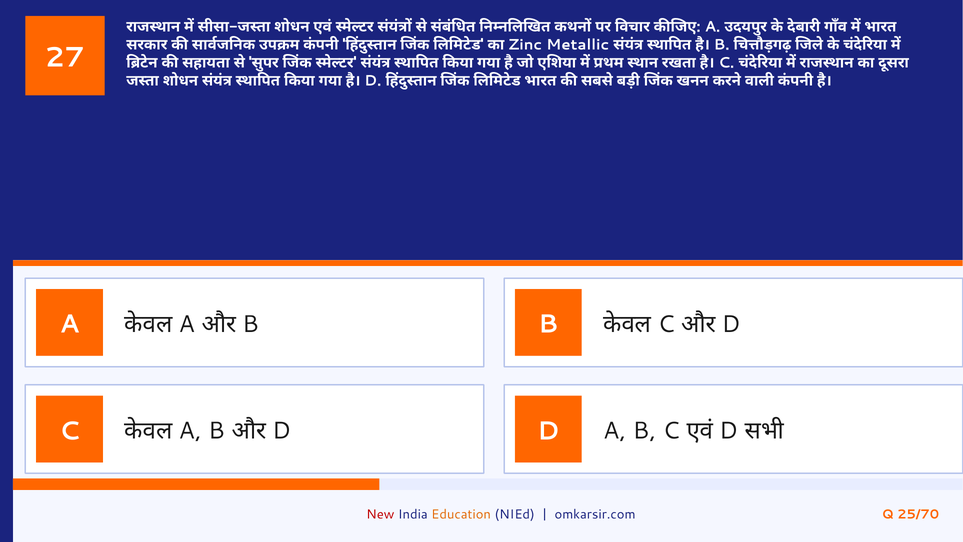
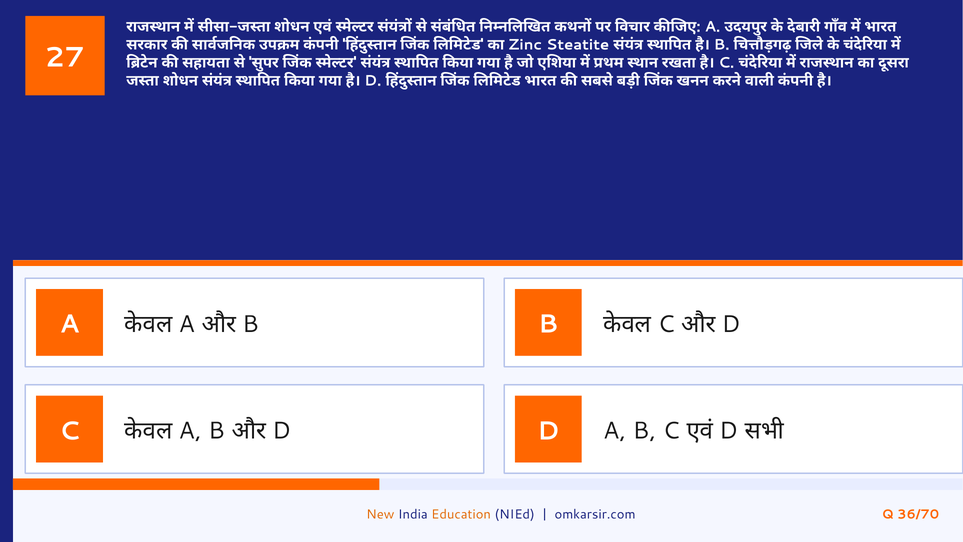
Metallic: Metallic -> Steatite (578, 45)
New colour: red -> orange (380, 514)
25/70: 25/70 -> 36/70 (918, 514)
